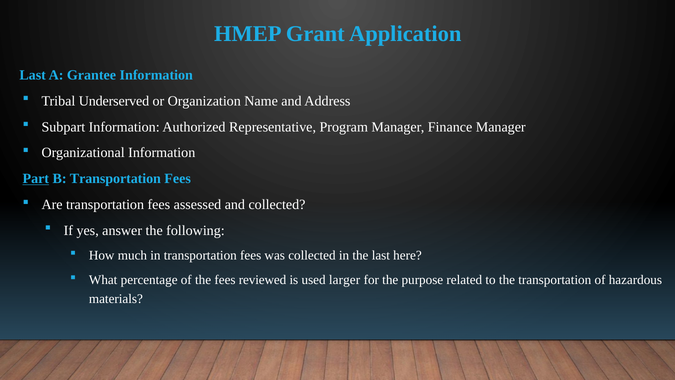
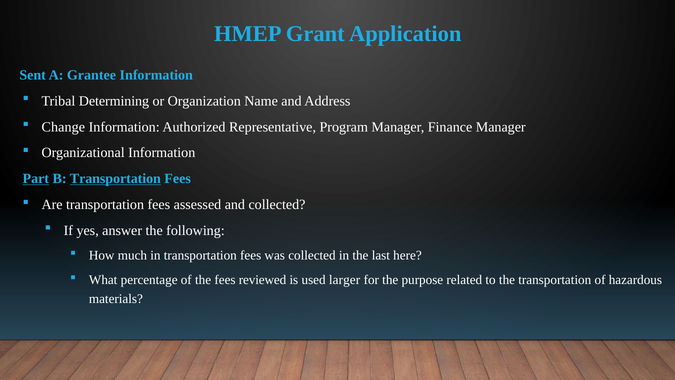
Last: Last -> Sent (33, 75)
Underserved: Underserved -> Determining (114, 101)
Subpart: Subpart -> Change (63, 127)
Transportation underline: none -> present (115, 179)
